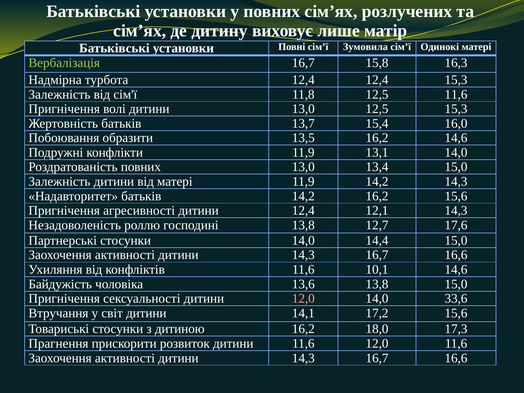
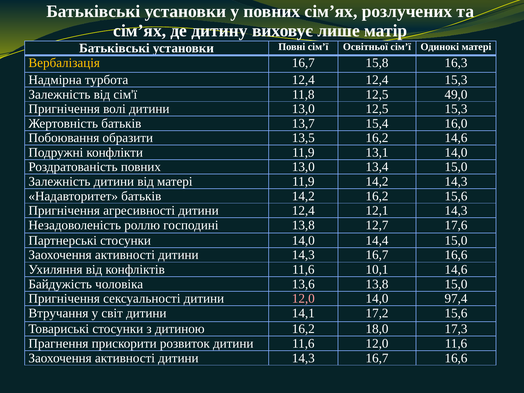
Зумовила: Зумовила -> Освітньої (365, 47)
Вербалізація colour: light green -> yellow (64, 63)
12,5 11,6: 11,6 -> 49,0 (456, 94)
33,6: 33,6 -> 97,4 (456, 299)
